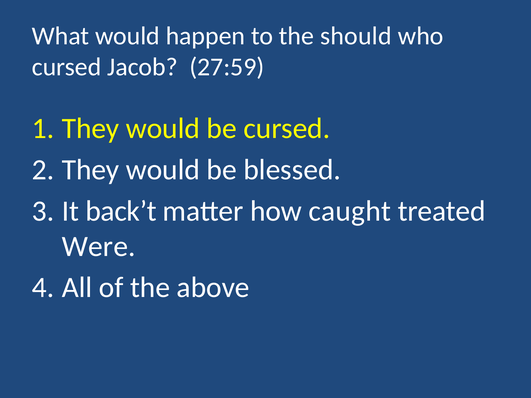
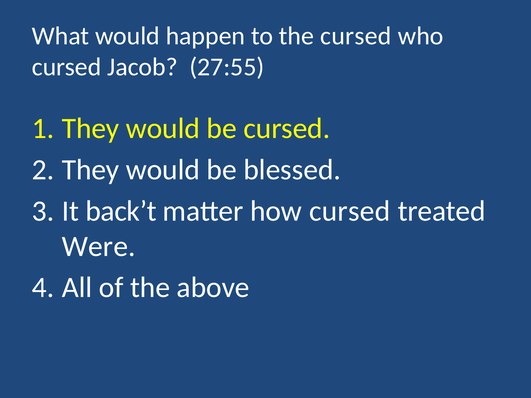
the should: should -> cursed (356, 36)
27:59: 27:59 -> 27:55 (227, 67)
how caught: caught -> cursed (350, 211)
